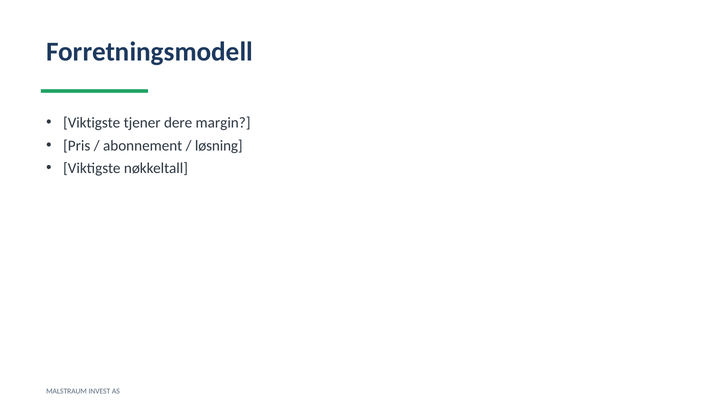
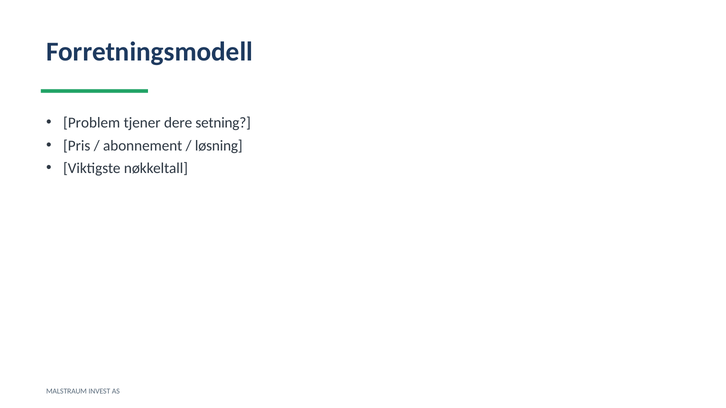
Viktigste: Viktigste -> Problem (92, 123)
margin: margin -> setning (223, 123)
